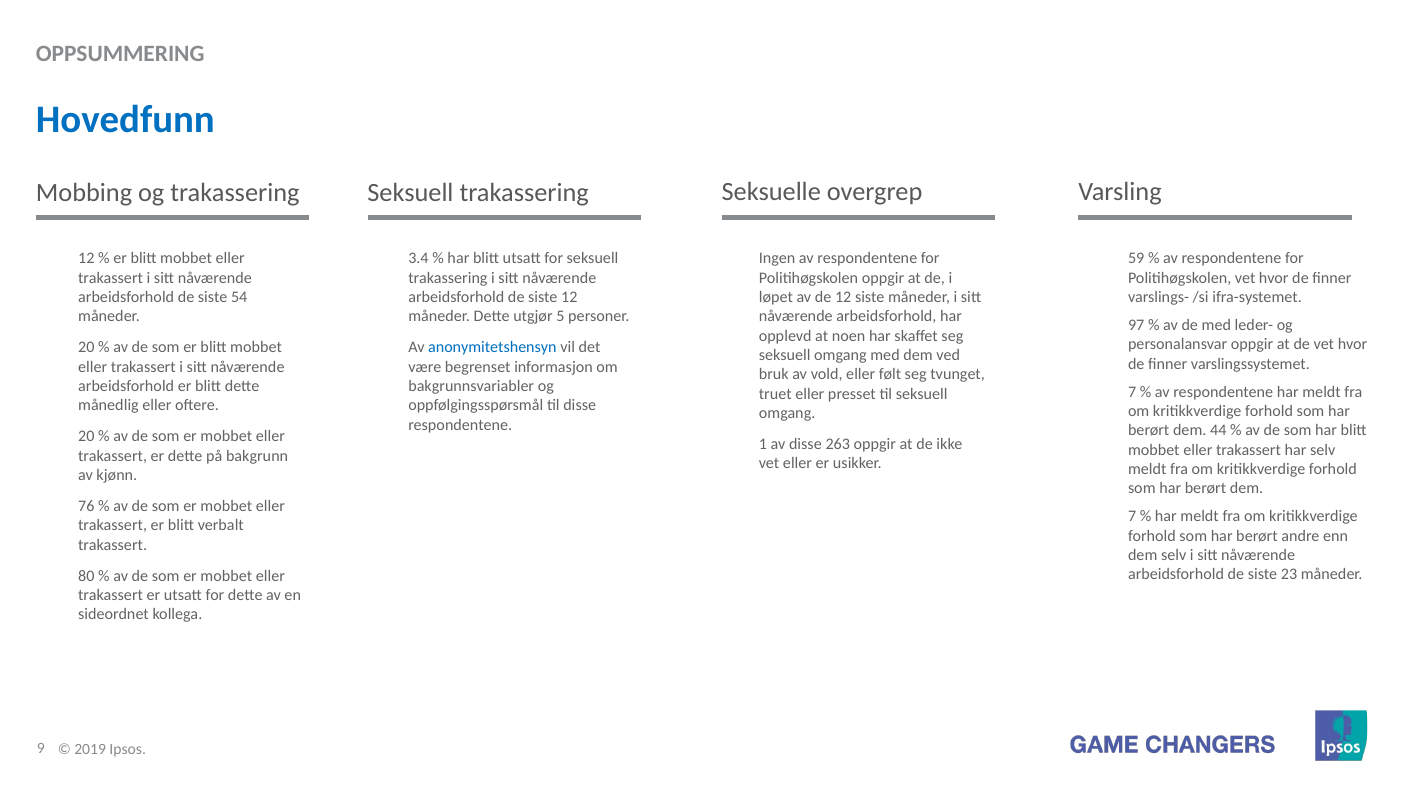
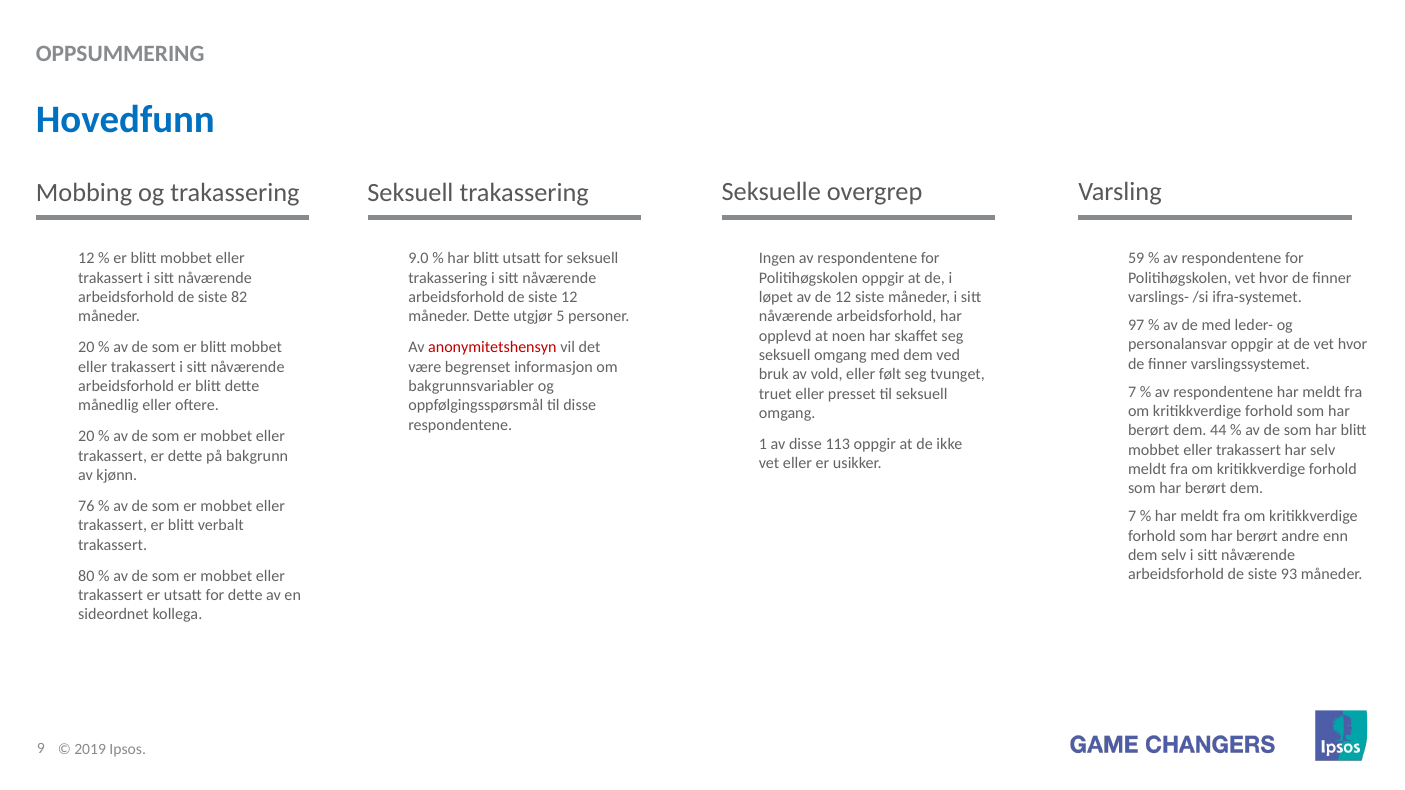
3.4: 3.4 -> 9.0 (418, 259)
54: 54 -> 82 (239, 297)
anonymitetshensyn colour: blue -> red (492, 348)
263: 263 -> 113 (838, 444)
23: 23 -> 93 (1289, 575)
